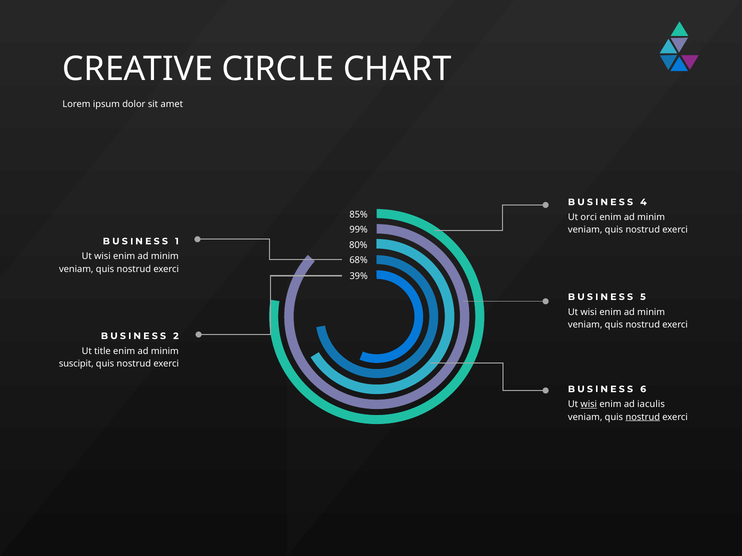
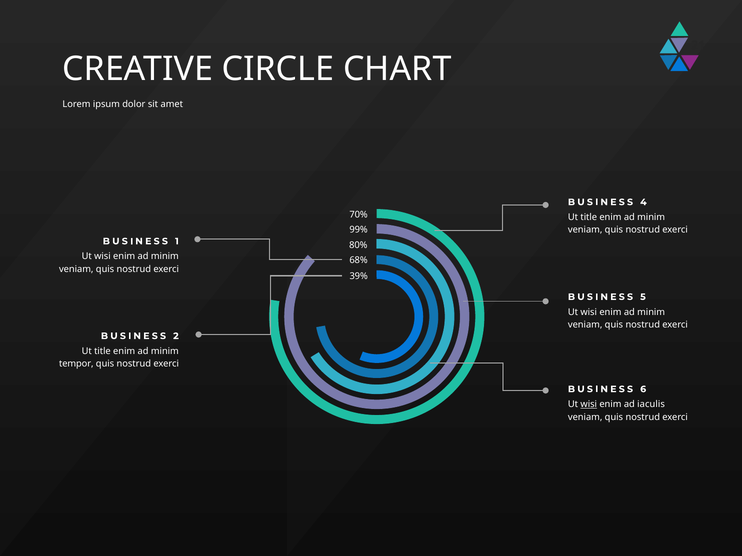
85%: 85% -> 70% (359, 215)
orci: orci -> title (589, 217)
suscipit: suscipit -> tempor (76, 364)
nostrud underline: present -> none (643, 417)
